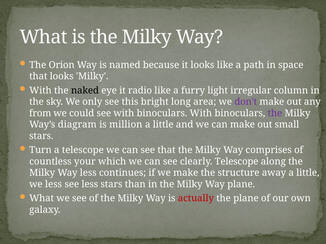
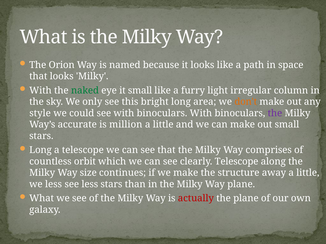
naked colour: black -> green (85, 91)
it radio: radio -> small (140, 91)
don't colour: purple -> orange (246, 102)
from: from -> style (40, 113)
diagram: diagram -> accurate (77, 125)
Turn: Turn -> Long (40, 150)
your: your -> orbit (85, 162)
Way less: less -> size (88, 173)
